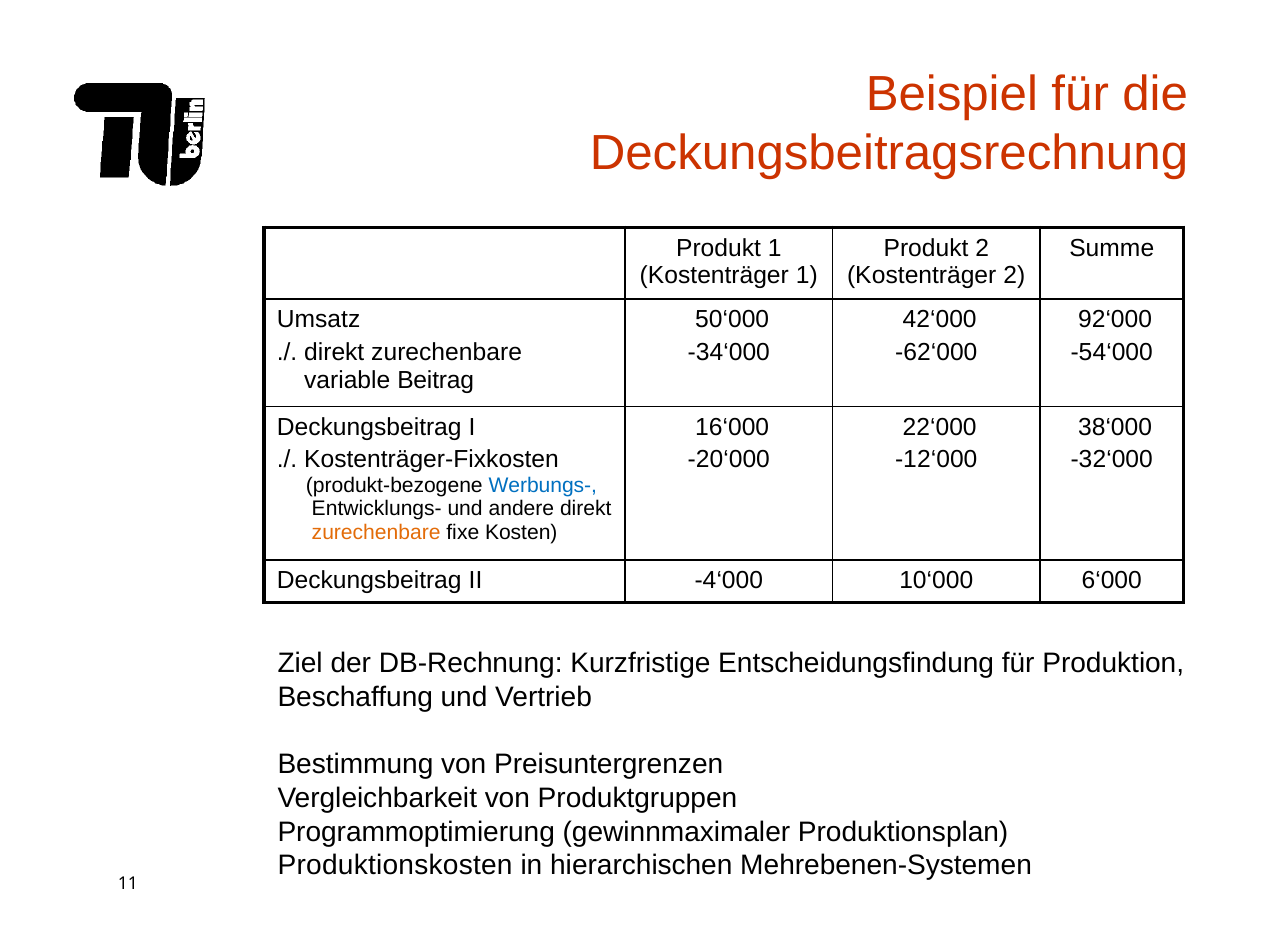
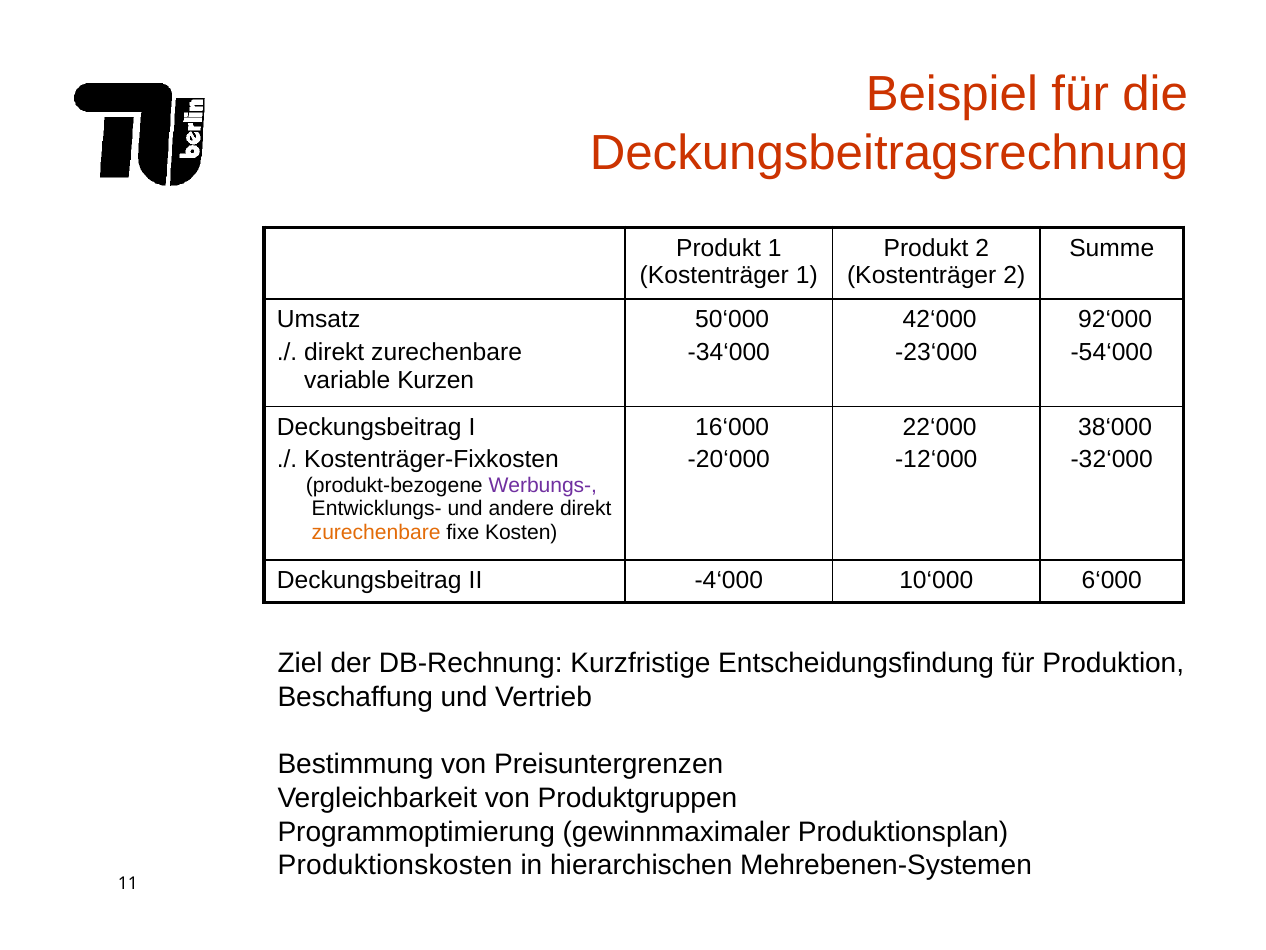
-62‘000: -62‘000 -> -23‘000 (936, 352)
Beitrag: Beitrag -> Kurzen (436, 380)
Werbungs- colour: blue -> purple (543, 485)
